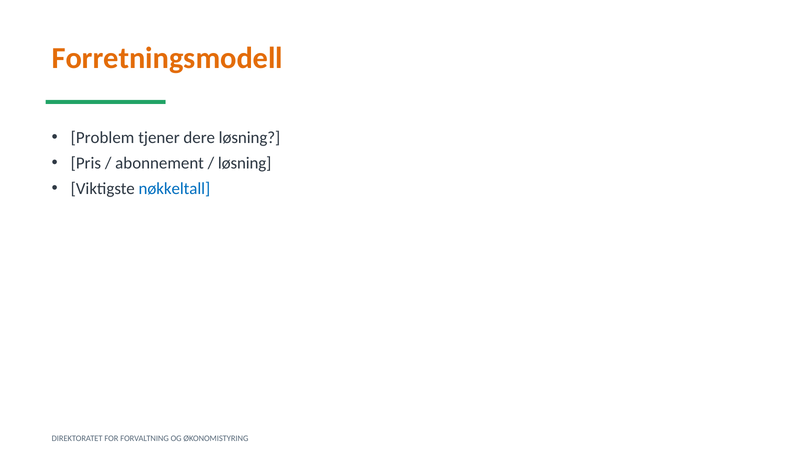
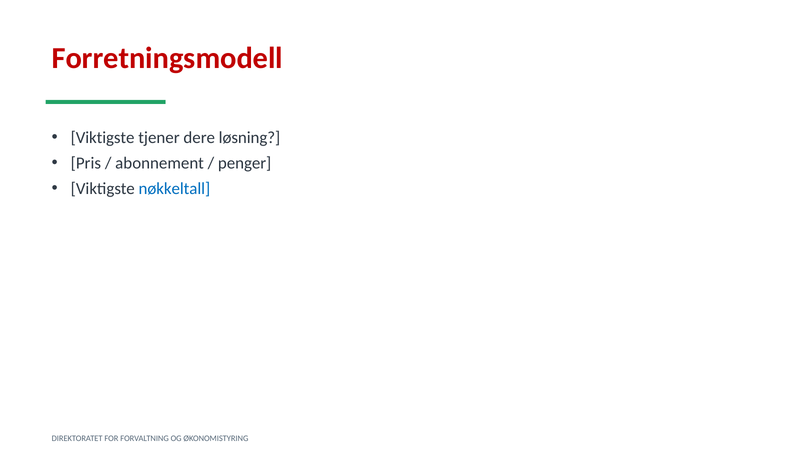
Forretningsmodell colour: orange -> red (167, 58)
Problem: Problem -> Viktigste (103, 138)
løsning: løsning -> penger (245, 163)
